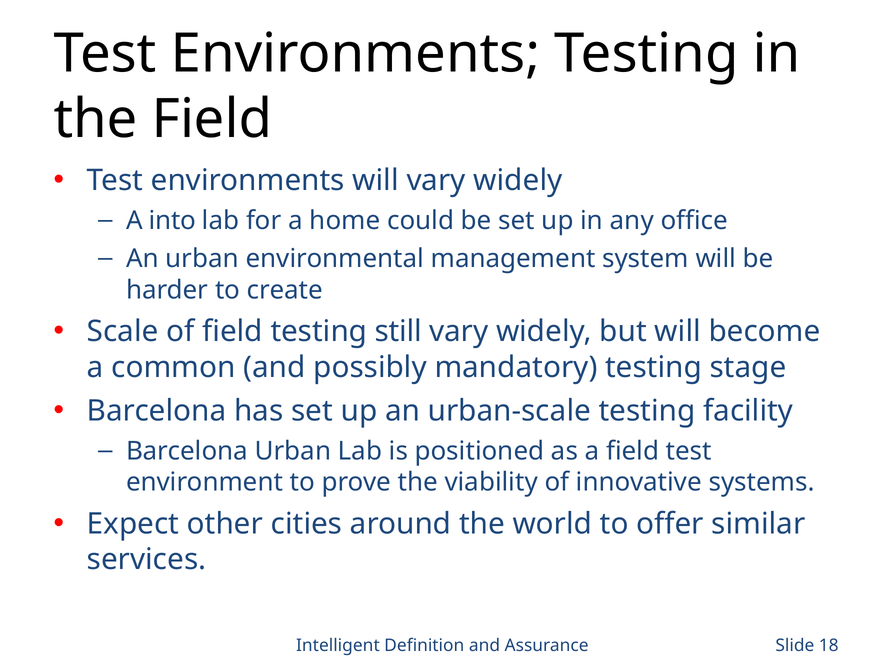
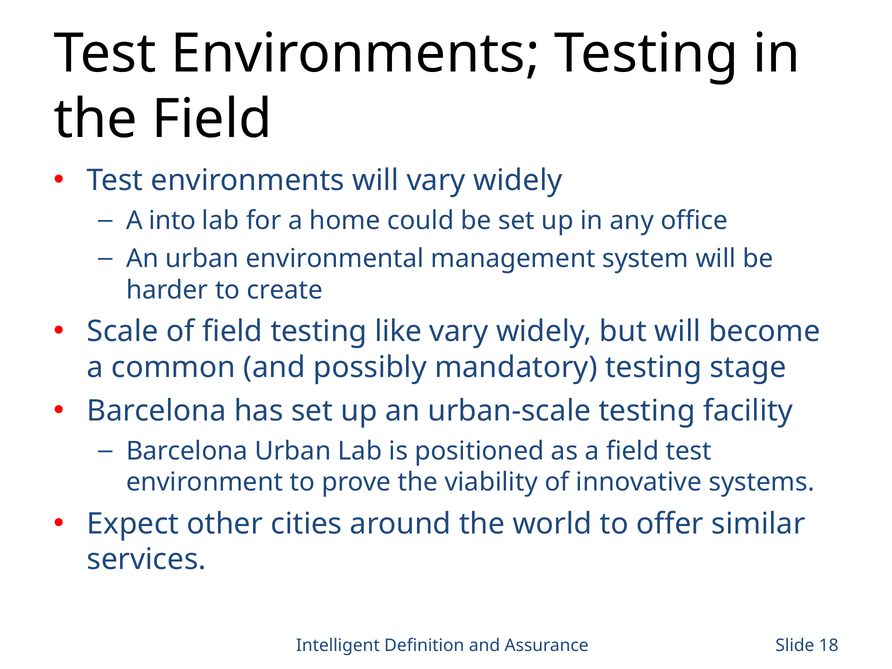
still: still -> like (398, 332)
